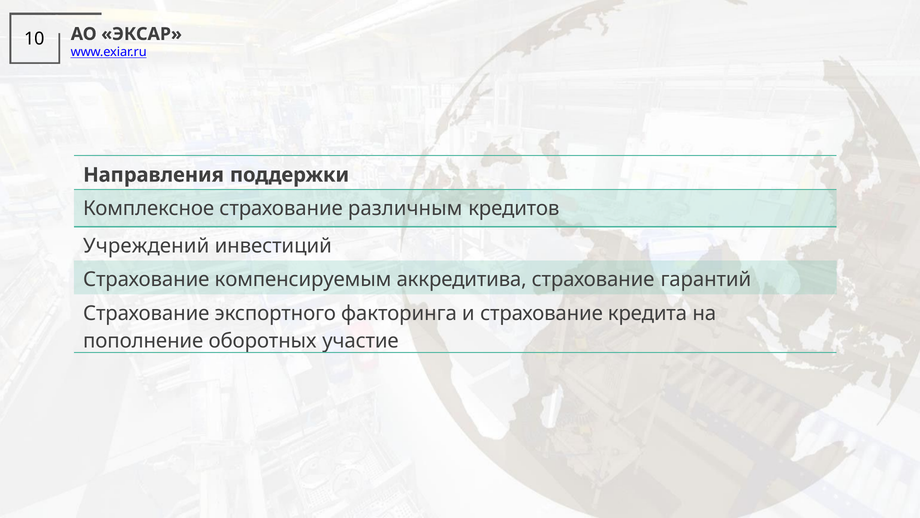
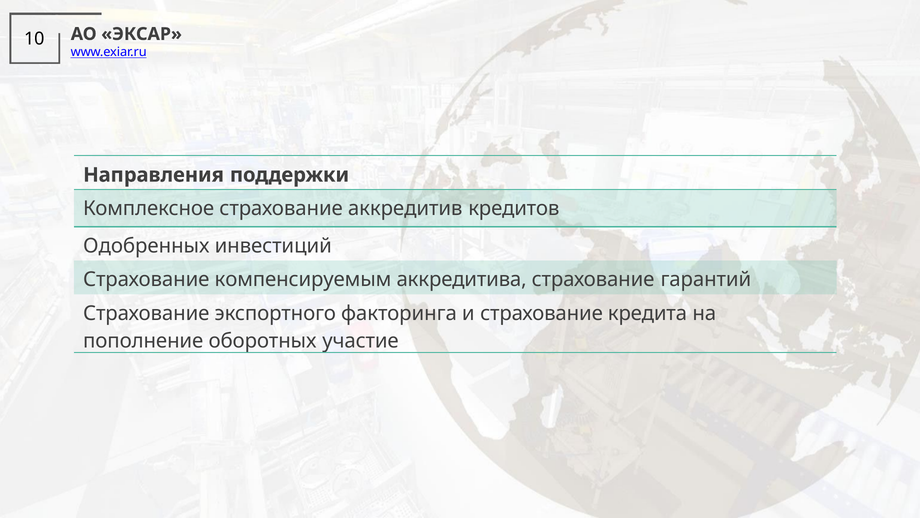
различным: различным -> аккредитив (405, 208)
Учреждений: Учреждений -> Одобренных (146, 246)
